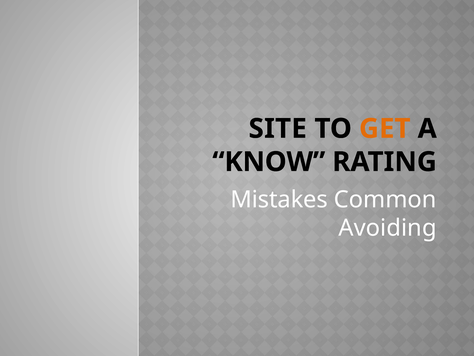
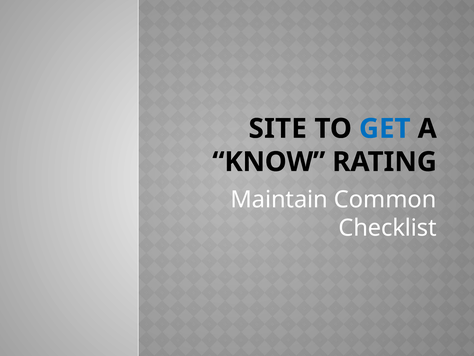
GET colour: orange -> blue (385, 128)
Mistakes: Mistakes -> Maintain (279, 199)
Avoiding: Avoiding -> Checklist (388, 228)
